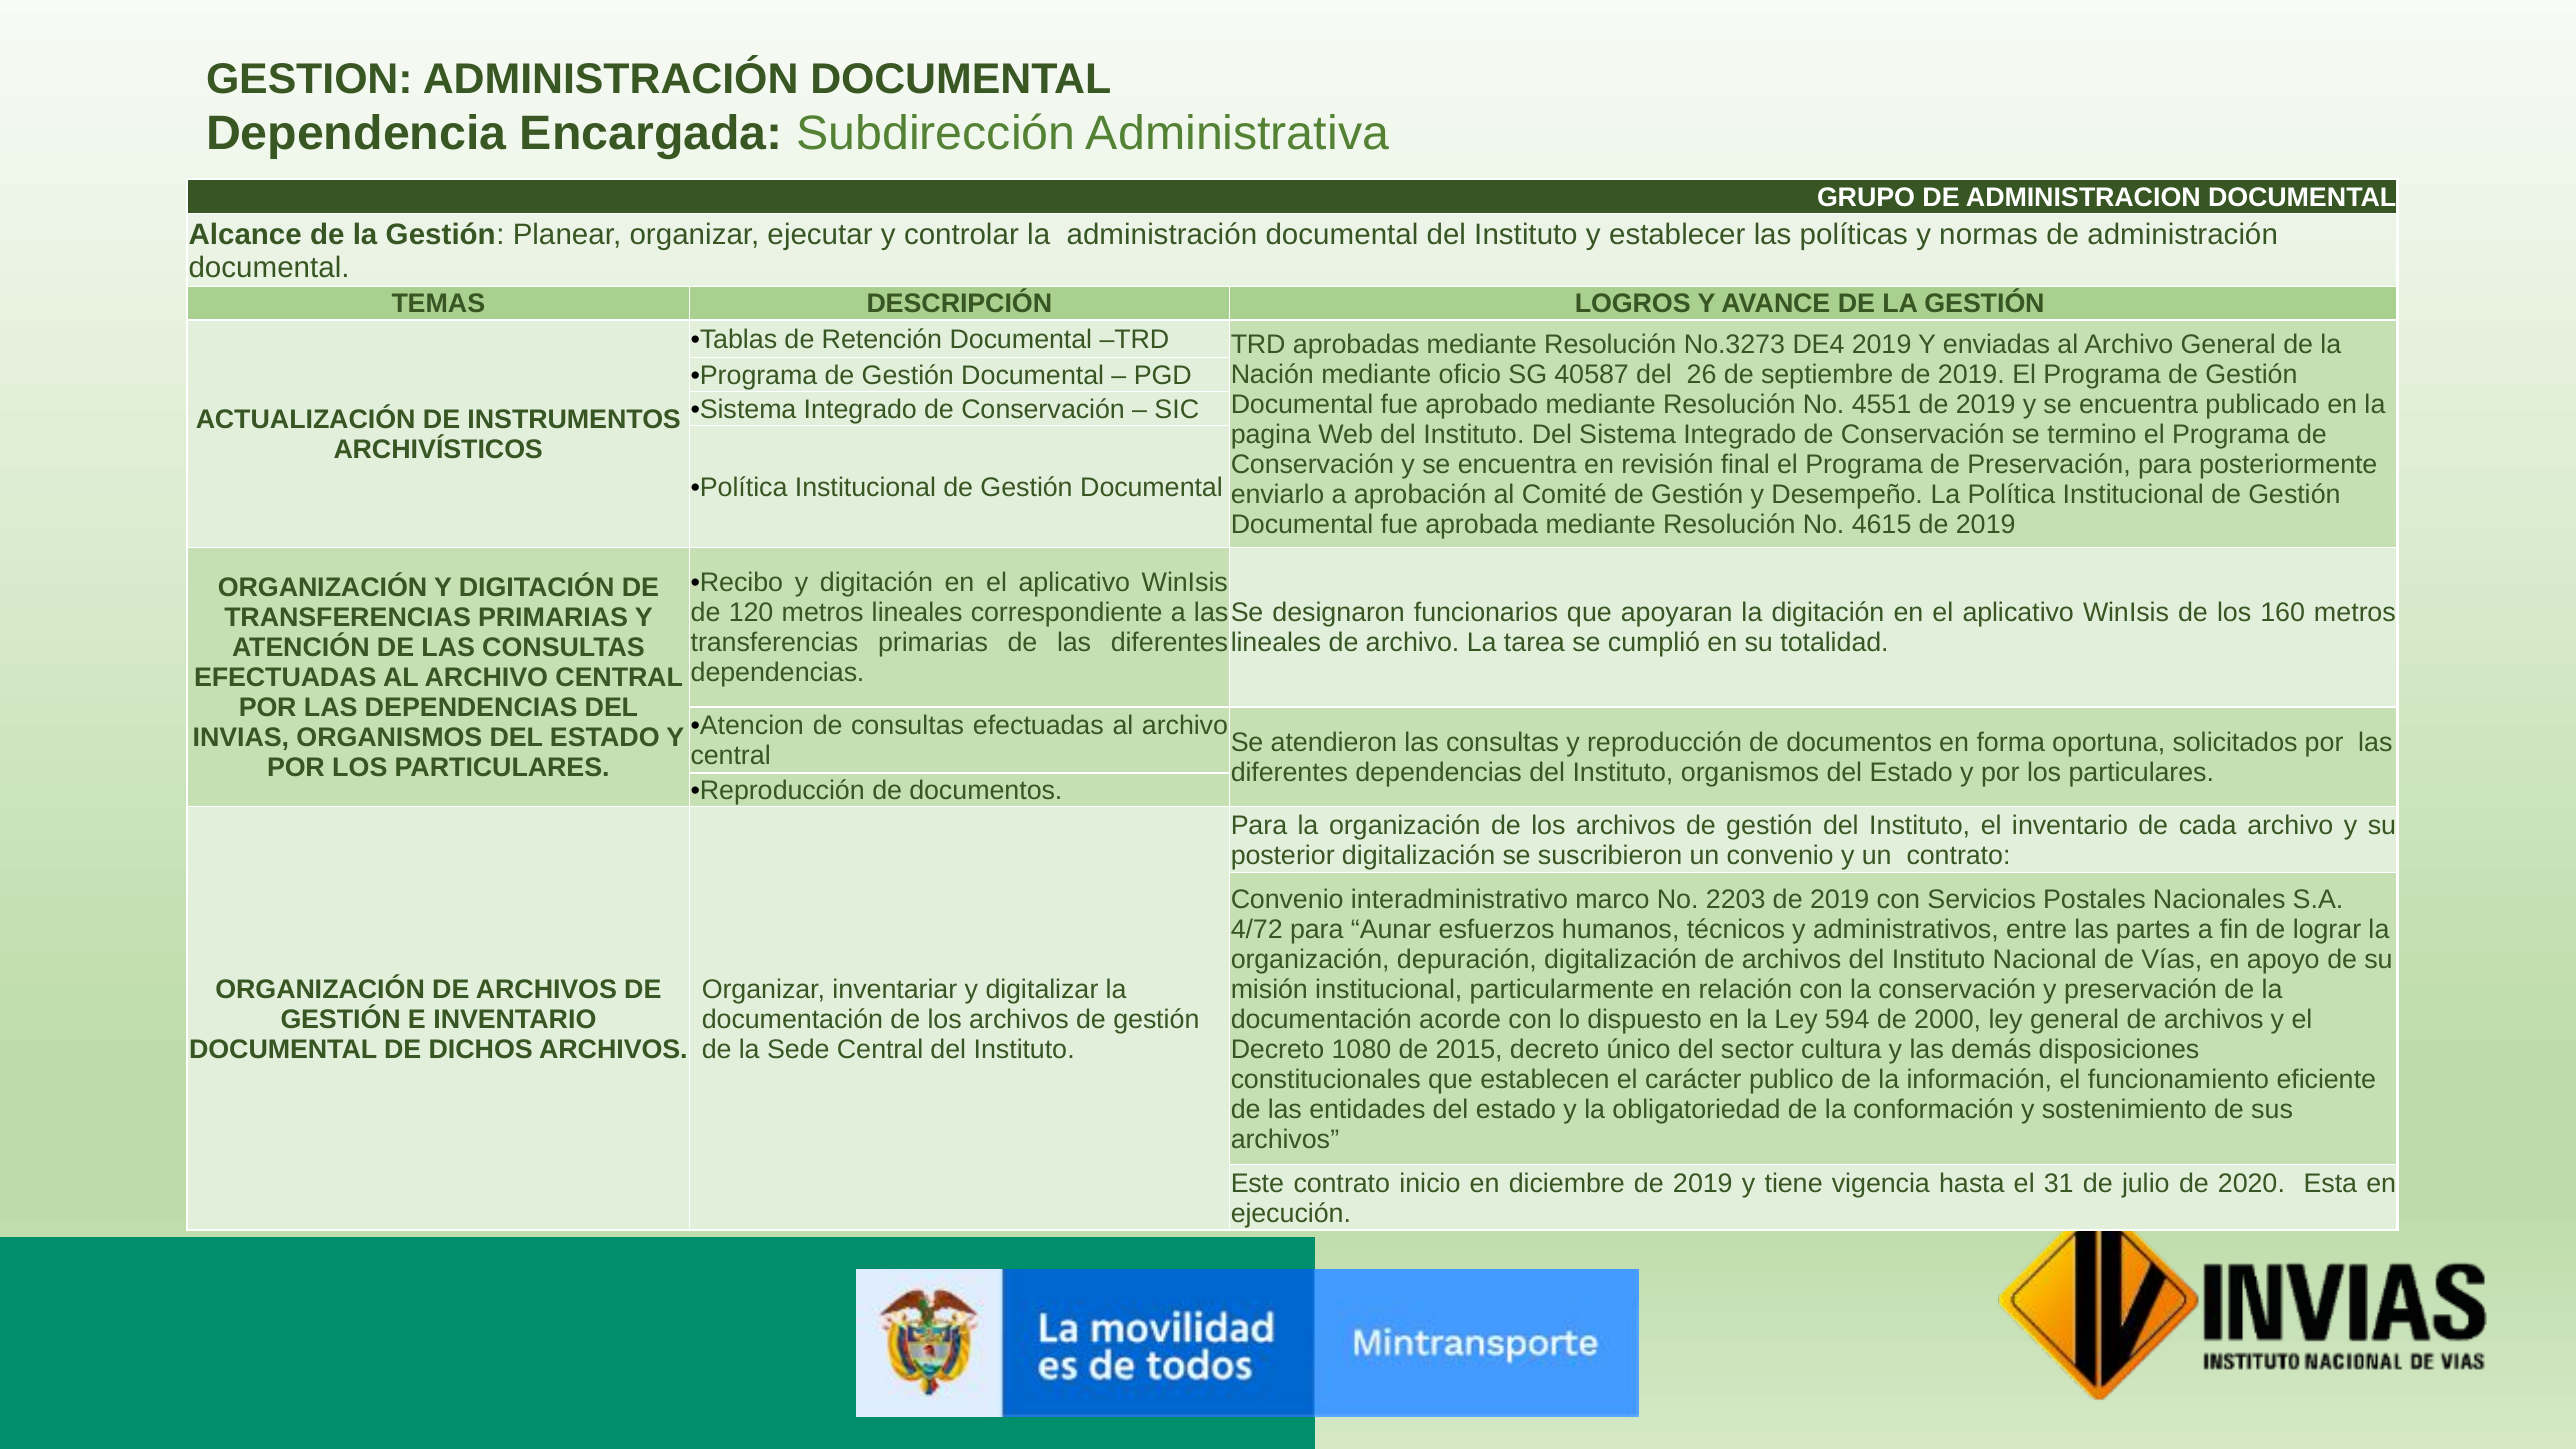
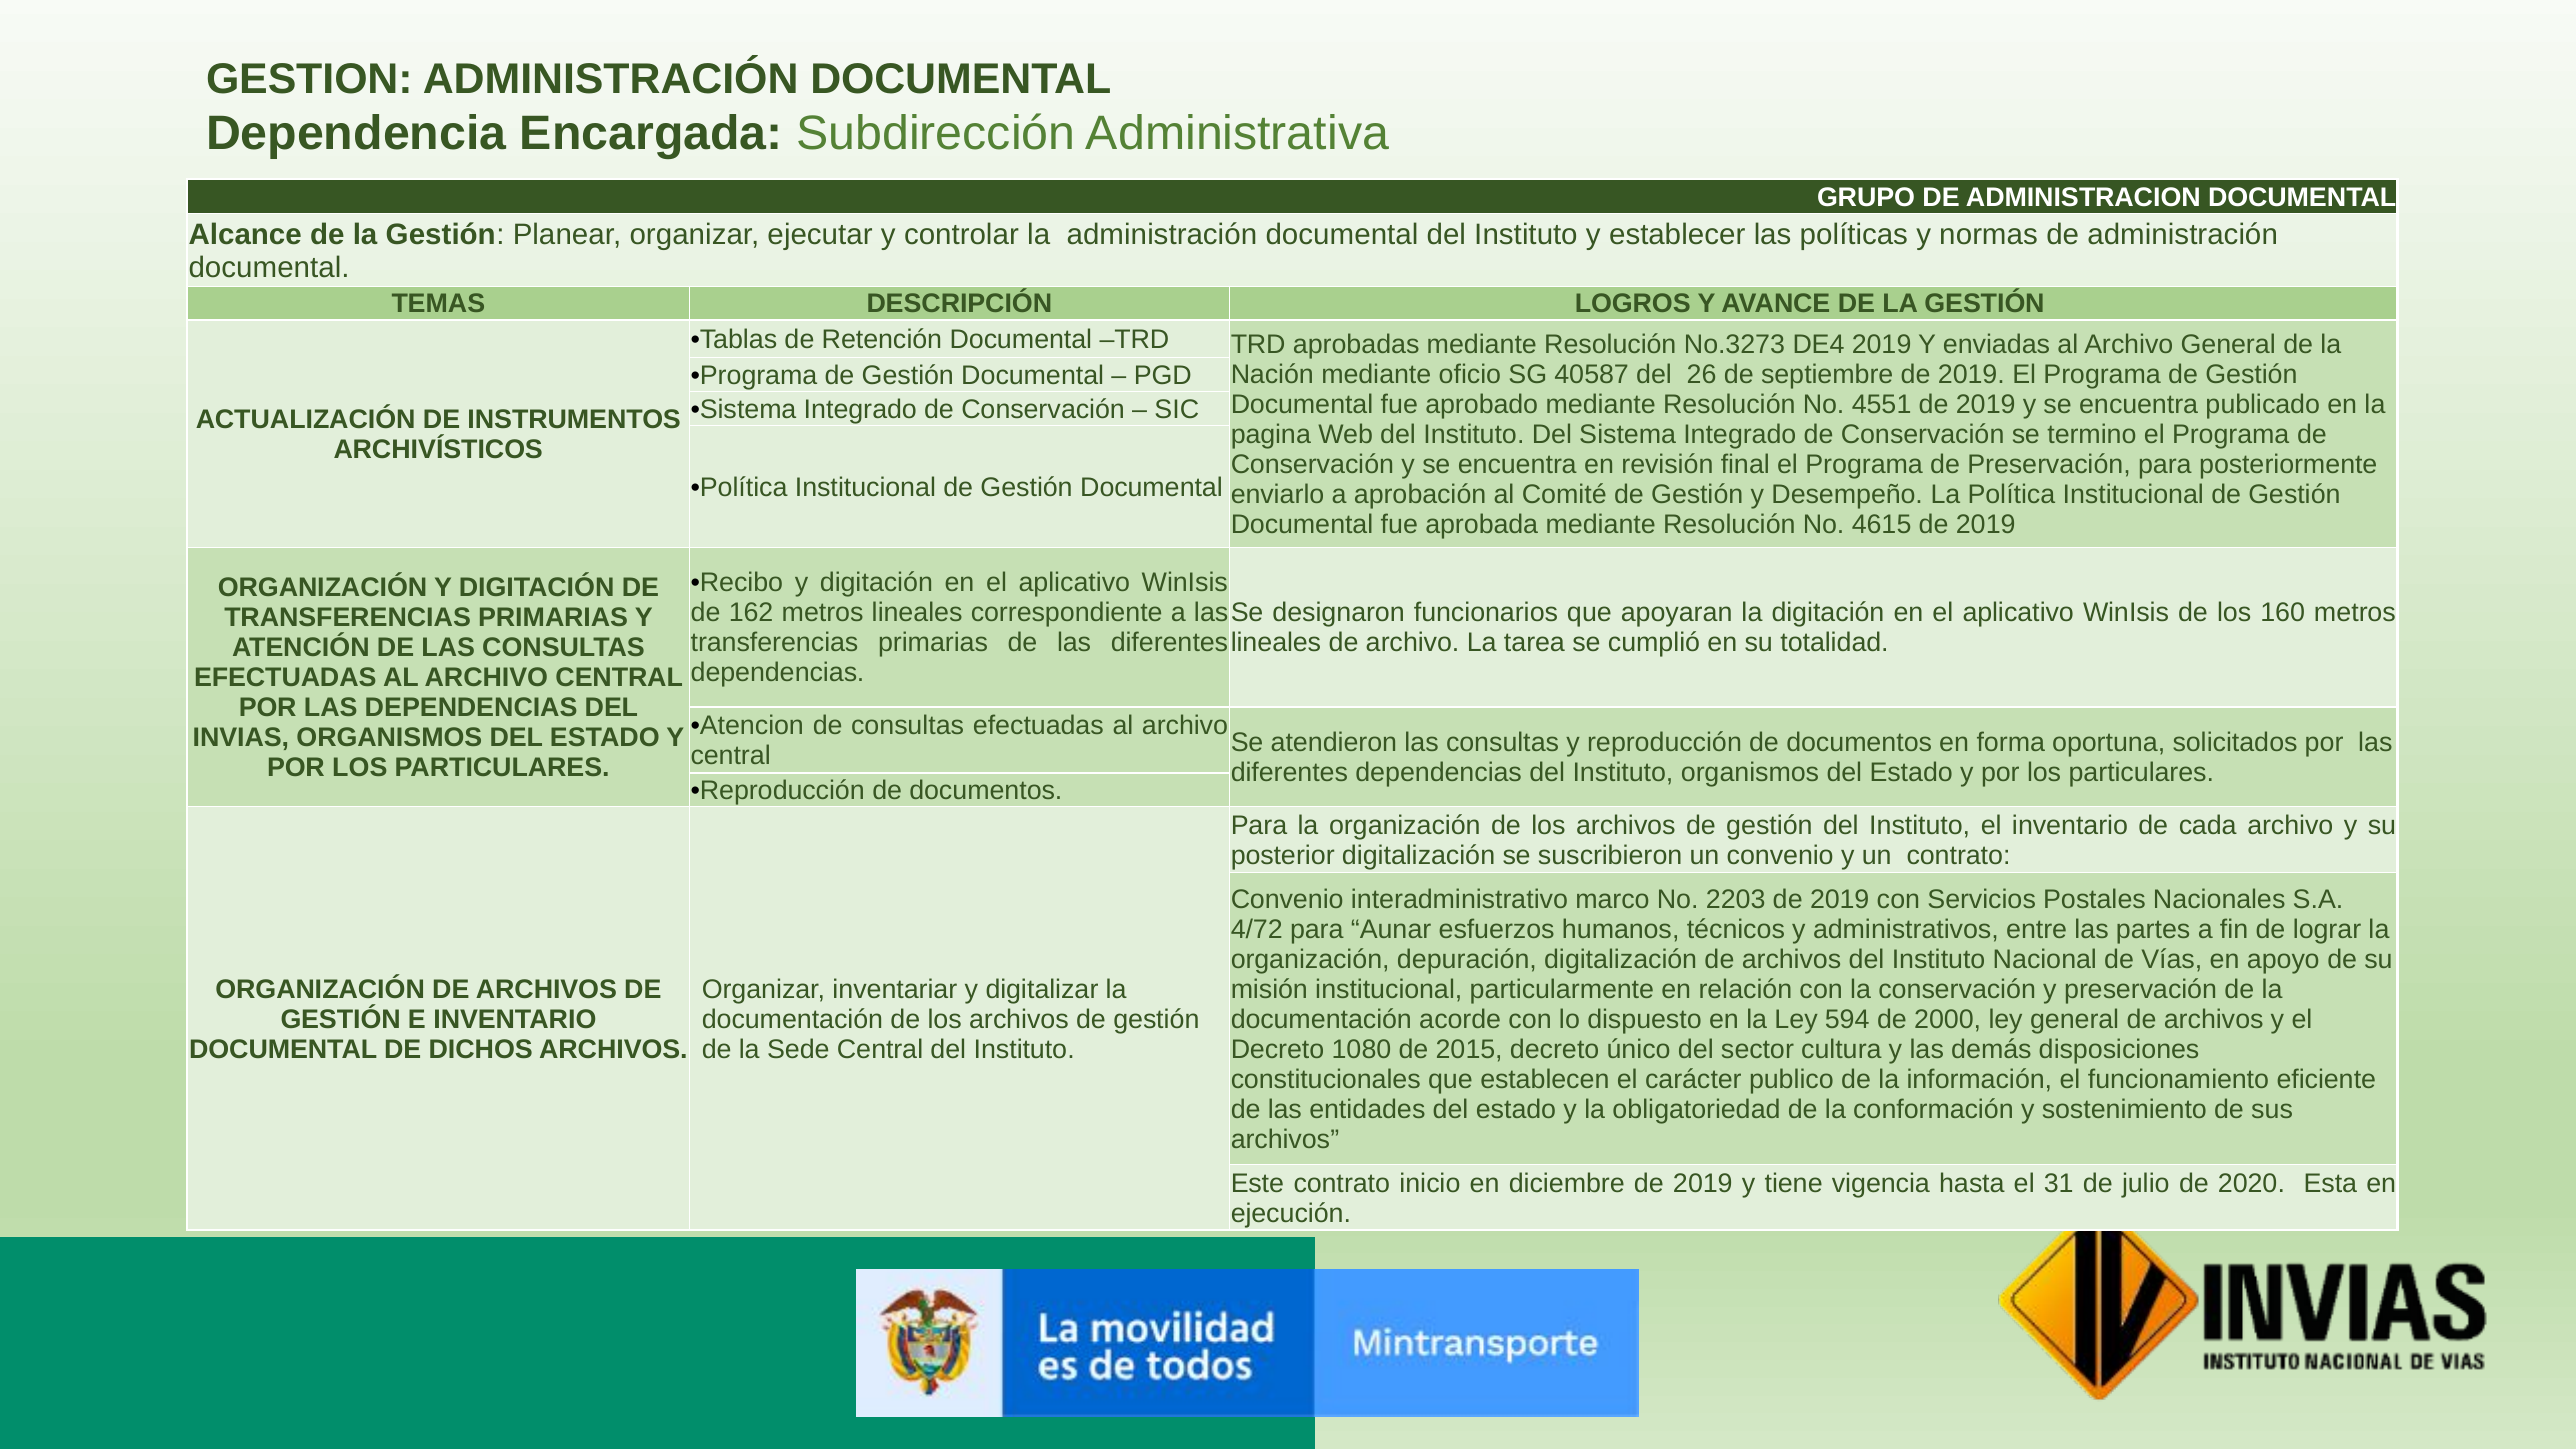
120: 120 -> 162 (751, 613)
